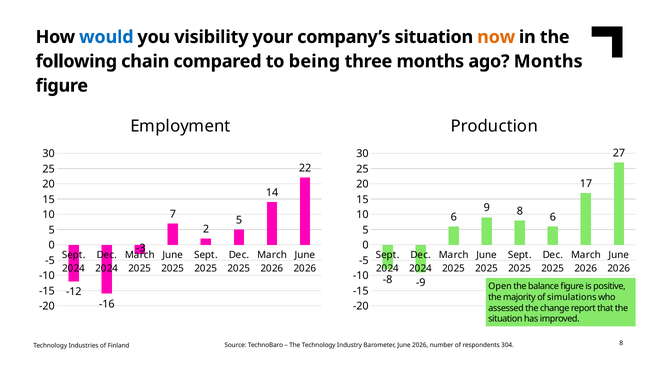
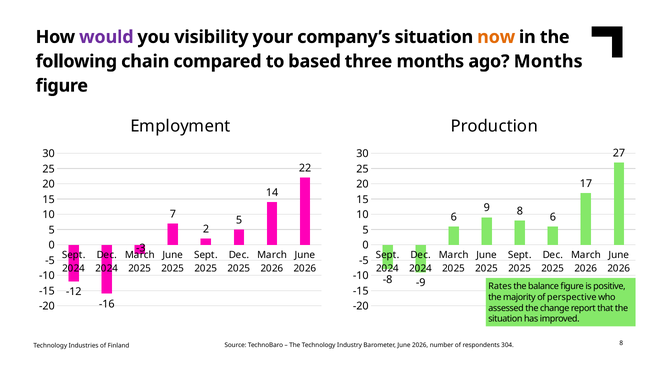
would colour: blue -> purple (106, 37)
being: being -> based (315, 61)
Open: Open -> Rates (500, 287)
simulations: simulations -> perspective (572, 297)
